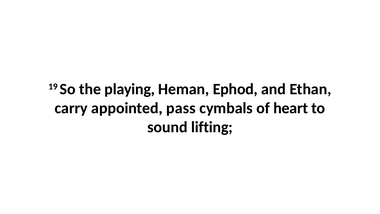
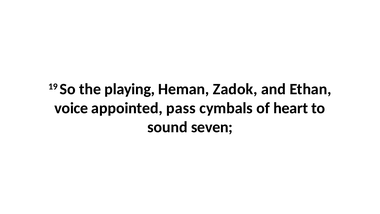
Ephod: Ephod -> Zadok (235, 89)
carry: carry -> voice (71, 108)
lifting: lifting -> seven (212, 127)
